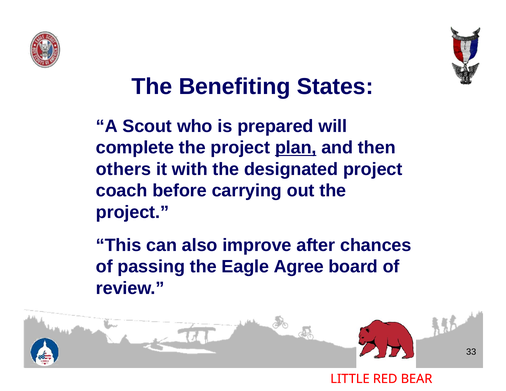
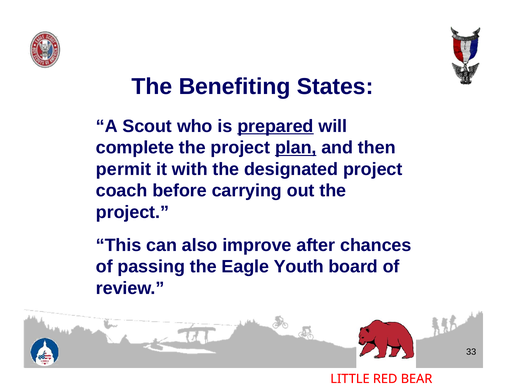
prepared underline: none -> present (275, 126)
others: others -> permit (124, 169)
Agree: Agree -> Youth (299, 267)
